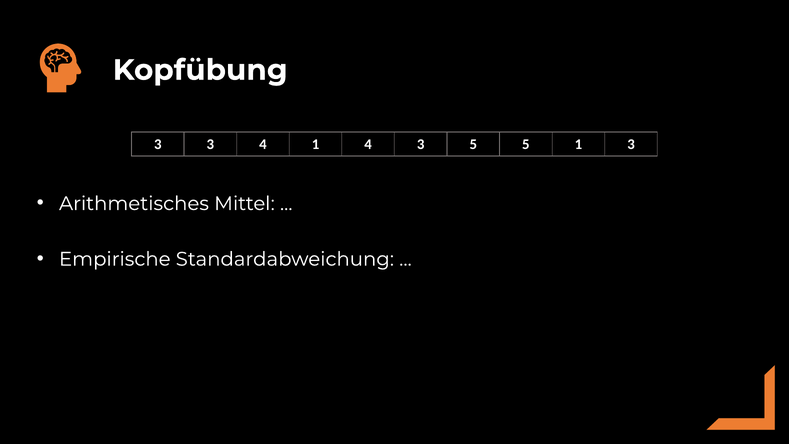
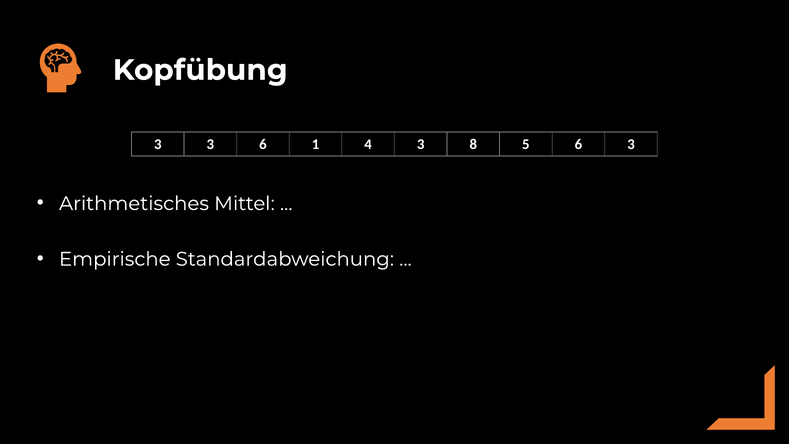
3 4: 4 -> 6 (263, 144)
3 5: 5 -> 8 (473, 144)
5 1: 1 -> 6 (578, 144)
